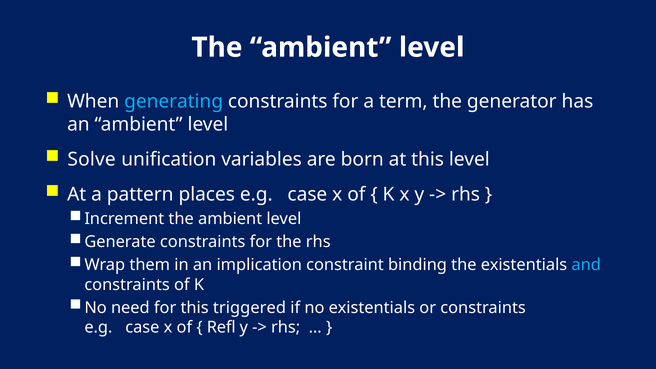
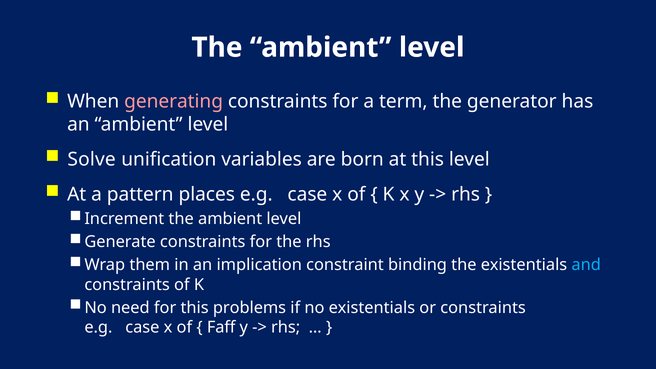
generating colour: light blue -> pink (174, 101)
triggered: triggered -> problems (250, 308)
Refl: Refl -> Faff (221, 327)
